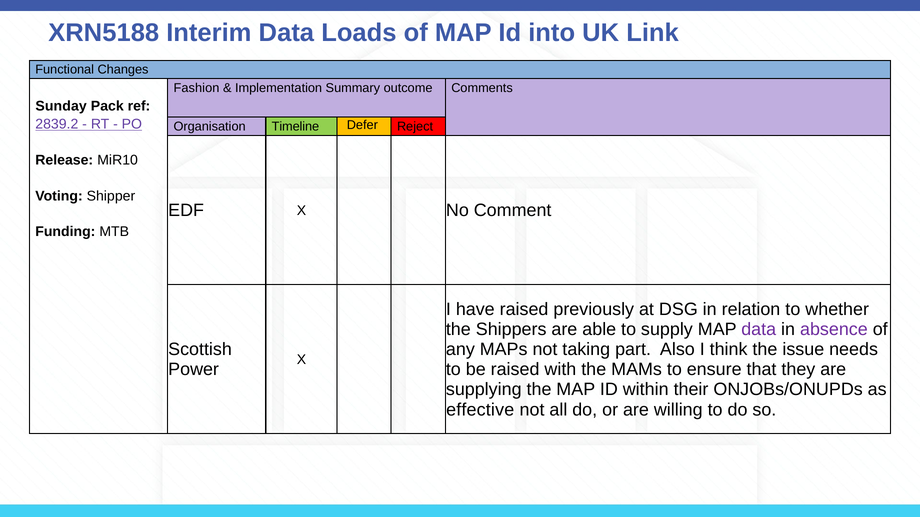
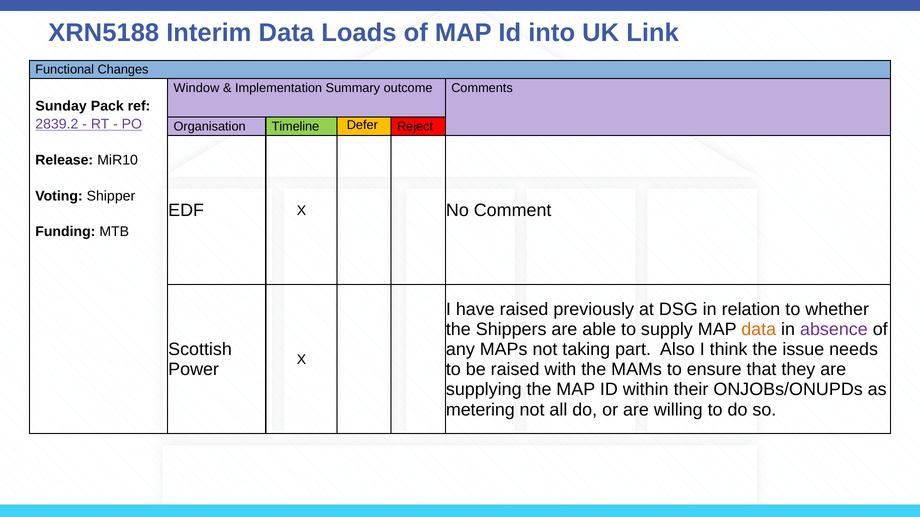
Fashion: Fashion -> Window (196, 88)
data colour: purple -> orange (759, 330)
effective: effective -> metering (480, 410)
